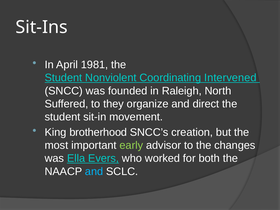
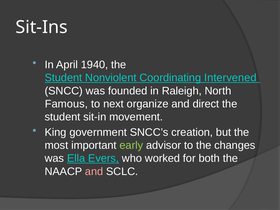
1981: 1981 -> 1940 (95, 65)
Suffered: Suffered -> Famous (66, 104)
they: they -> next (114, 104)
brotherhood: brotherhood -> government (98, 132)
and colour: light blue -> pink (94, 171)
